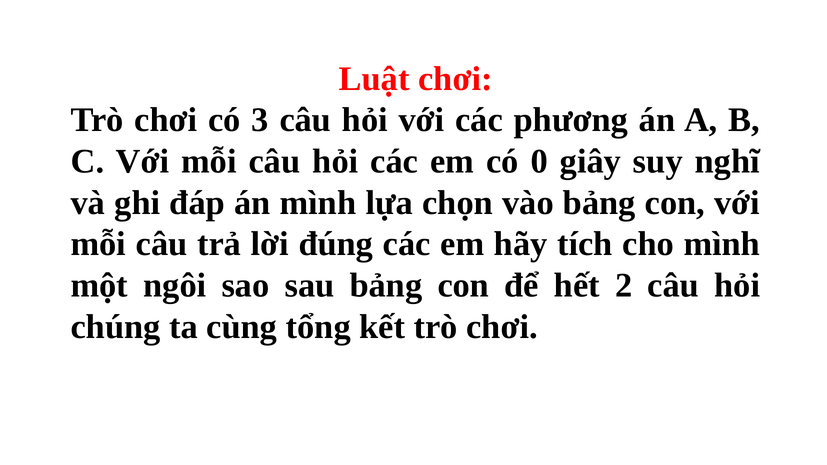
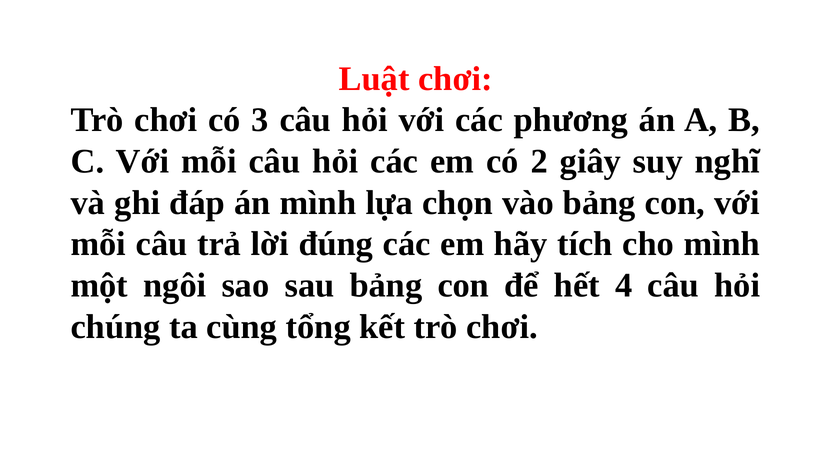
0: 0 -> 2 (539, 162)
2: 2 -> 4 (624, 286)
